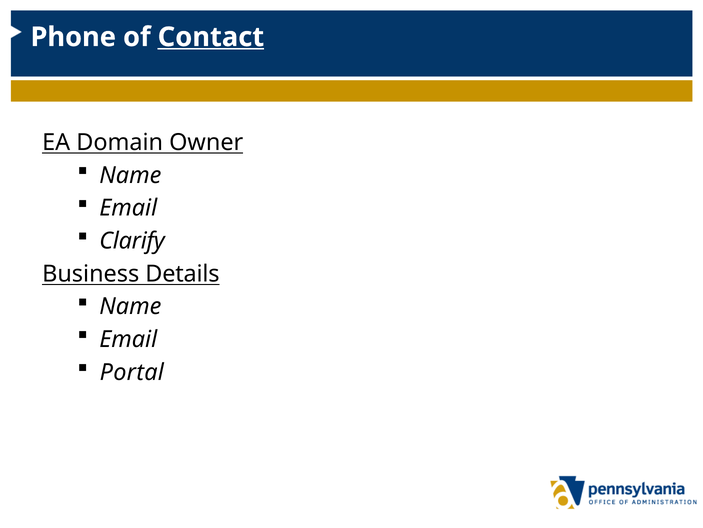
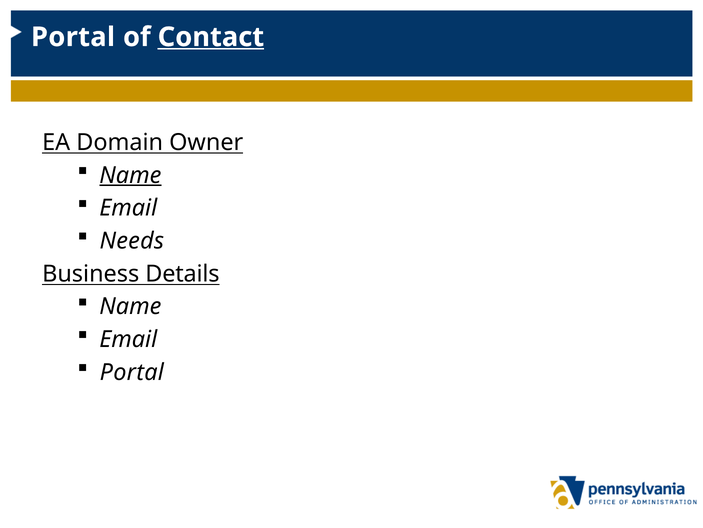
Phone: Phone -> Portal (73, 37)
Name underline: none -> present (130, 175)
Clarify: Clarify -> Needs (132, 241)
